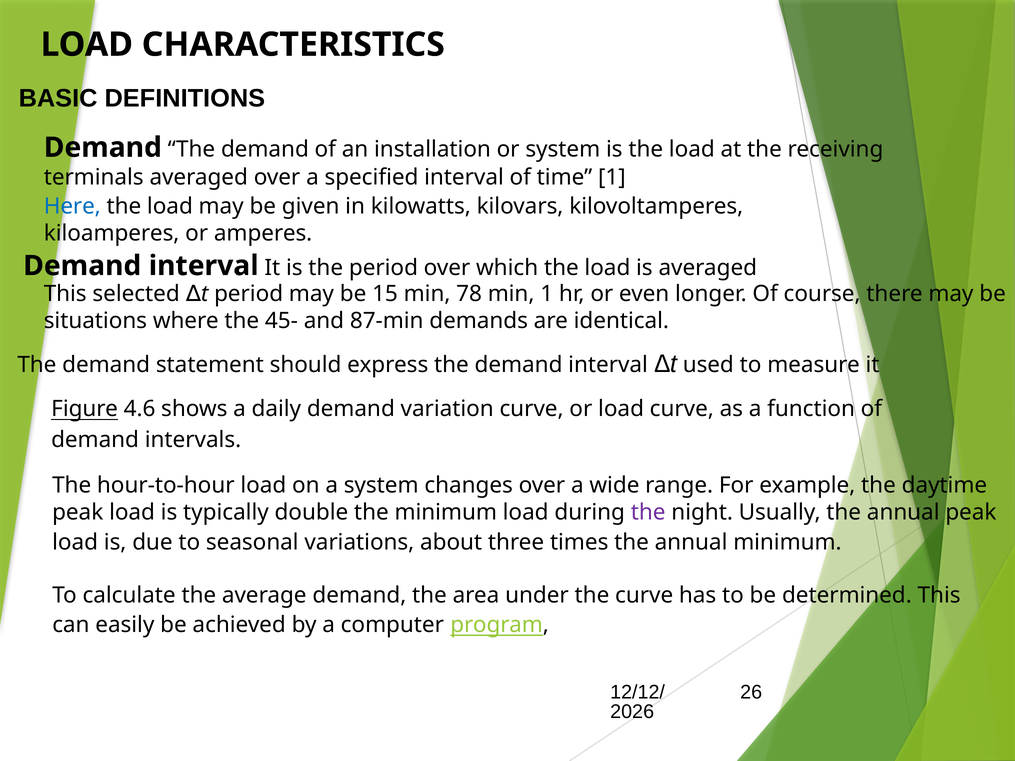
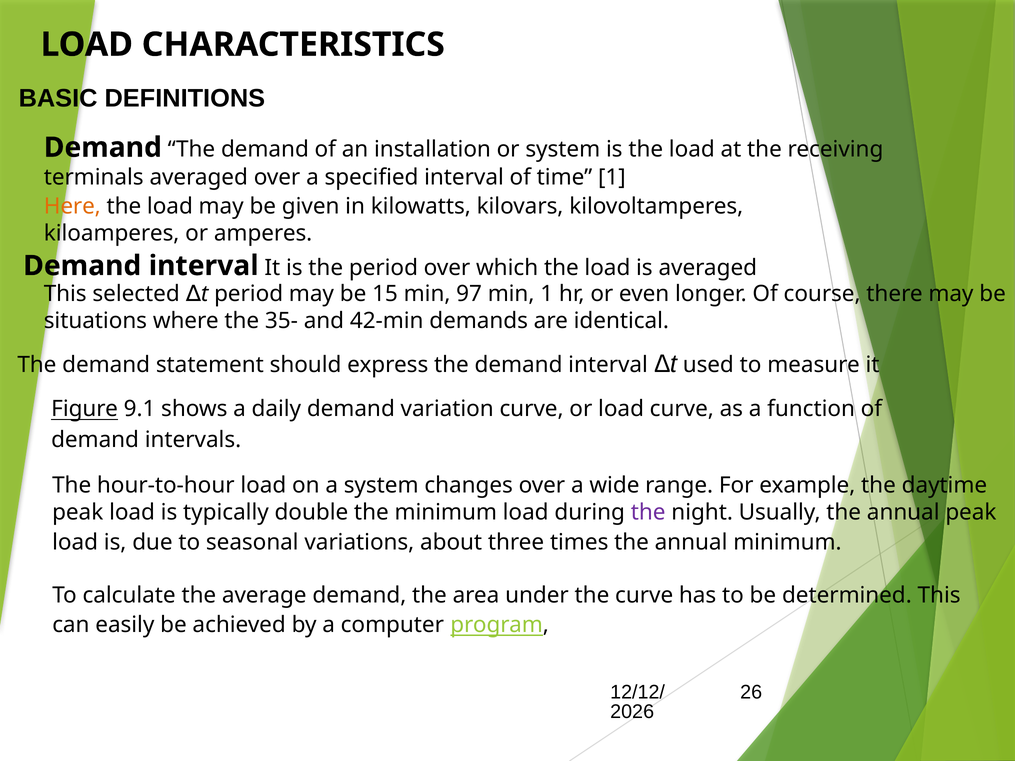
Here colour: blue -> orange (72, 206)
78: 78 -> 97 (469, 294)
45-: 45- -> 35- (281, 321)
87-min: 87-min -> 42-min (387, 321)
4.6: 4.6 -> 9.1 (140, 409)
